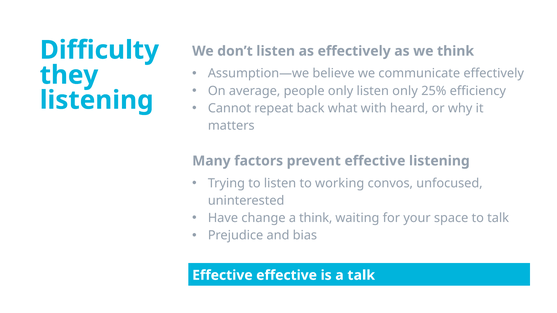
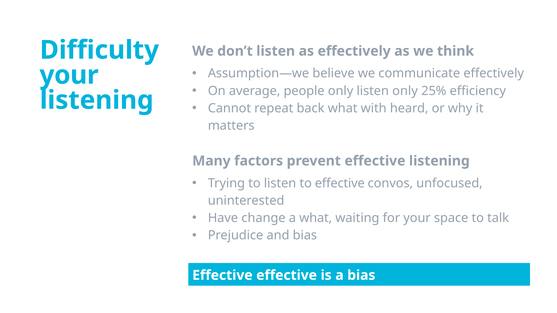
they: they -> your (69, 75)
to working: working -> effective (340, 183)
a think: think -> what (316, 218)
a talk: talk -> bias (361, 276)
